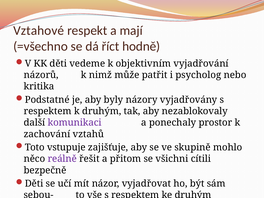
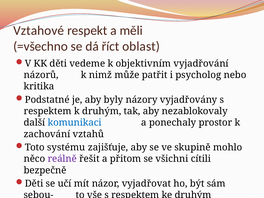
mají: mají -> měli (131, 30)
hodně: hodně -> oblast (141, 46)
komunikaci colour: purple -> blue (75, 123)
vstupuje: vstupuje -> systému (66, 147)
